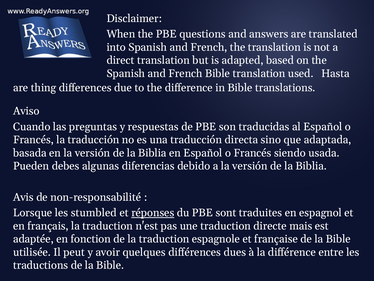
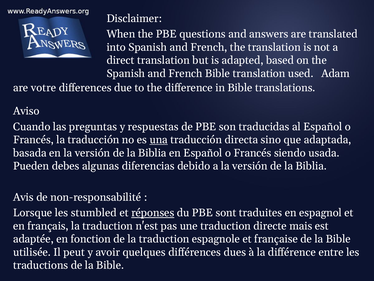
Hasta: Hasta -> Adam (335, 73)
thing: thing -> votre (44, 88)
una underline: none -> present (159, 140)
